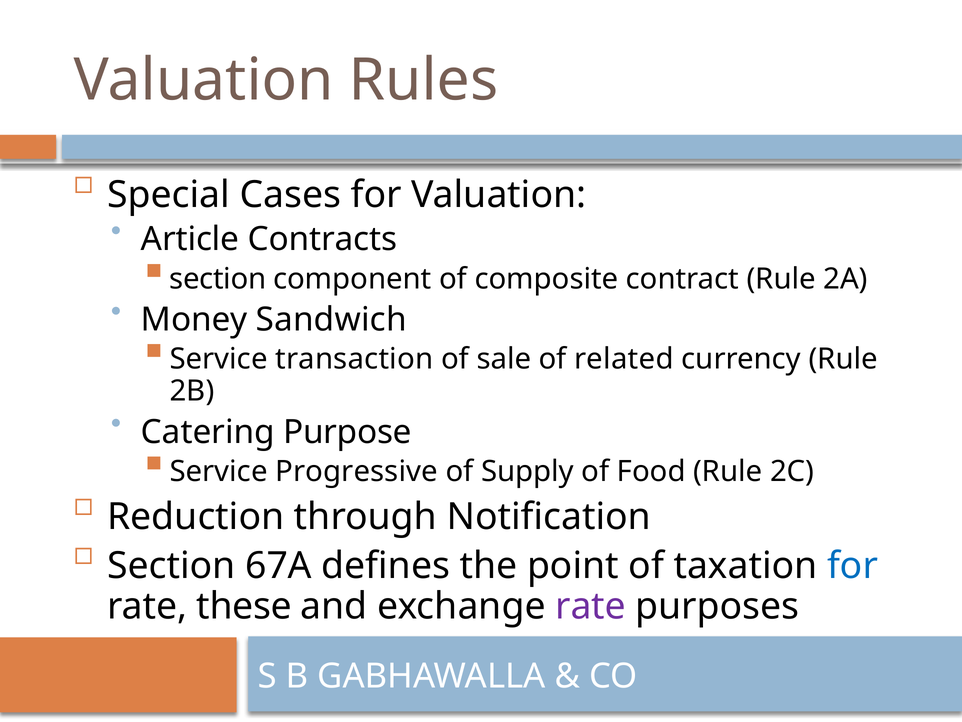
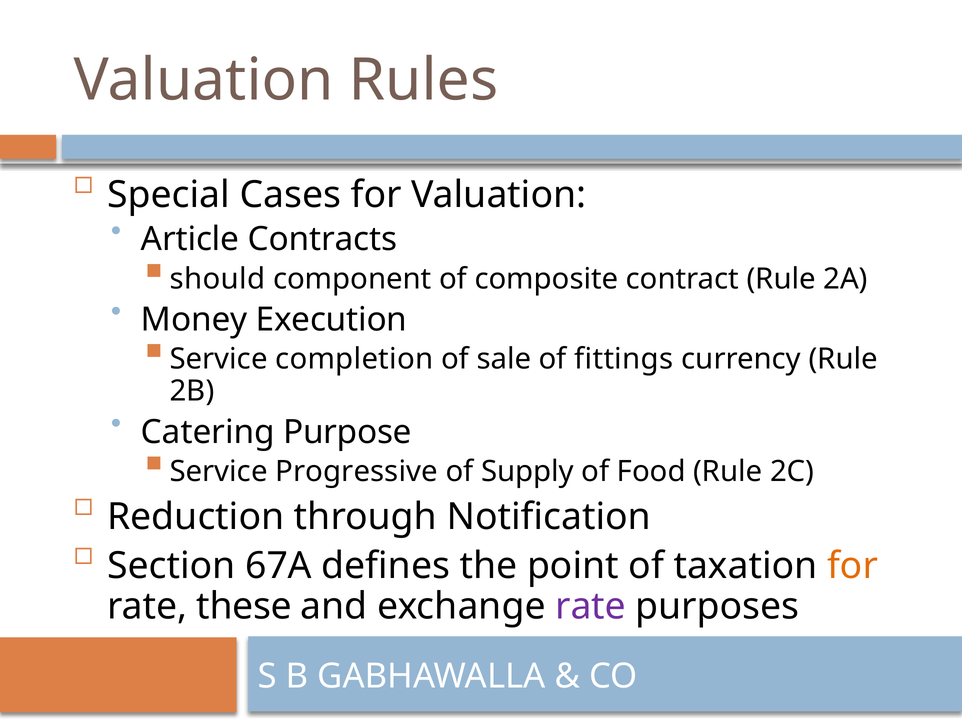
section: section -> should (218, 279)
Sandwich: Sandwich -> Execution (331, 320)
transaction: transaction -> completion (354, 359)
related: related -> fittings (624, 359)
for colour: blue -> orange (853, 565)
